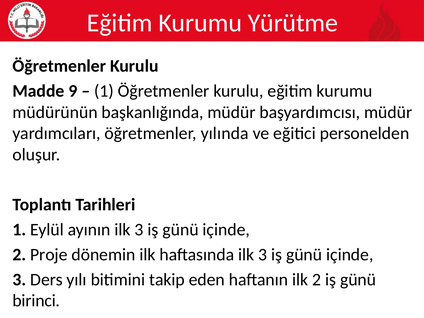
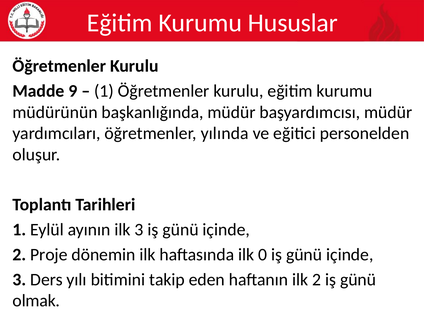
Yürütme: Yürütme -> Hususlar (293, 23)
haftasında ilk 3: 3 -> 0 (263, 255)
birinci: birinci -> olmak (36, 301)
